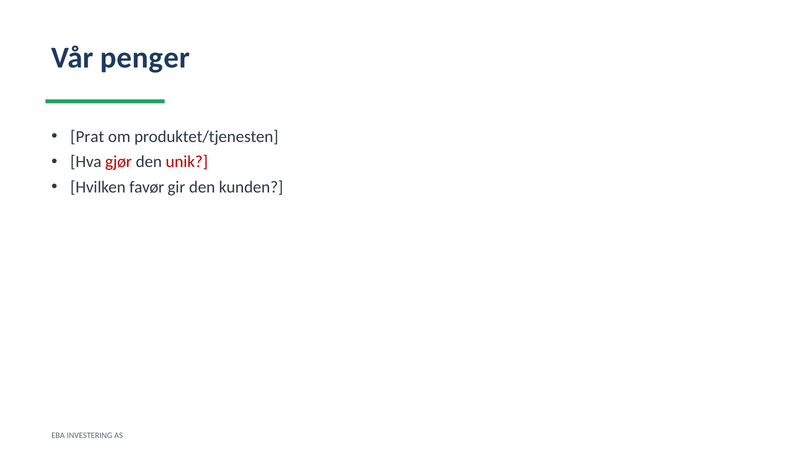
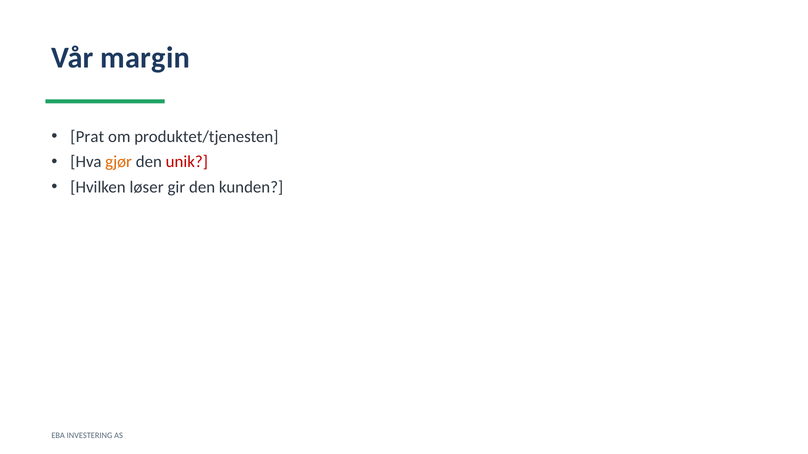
penger: penger -> margin (145, 58)
gjør colour: red -> orange (119, 162)
favør: favør -> løser (147, 187)
